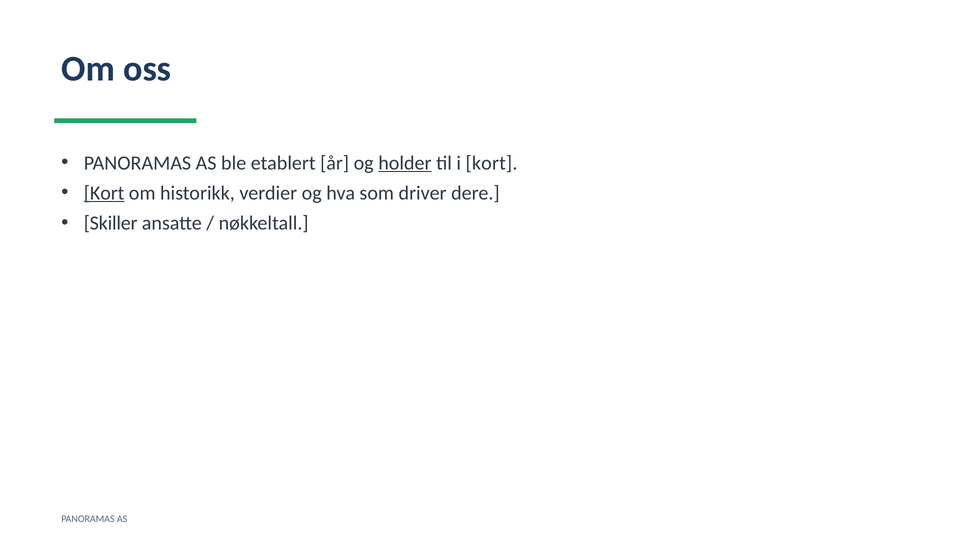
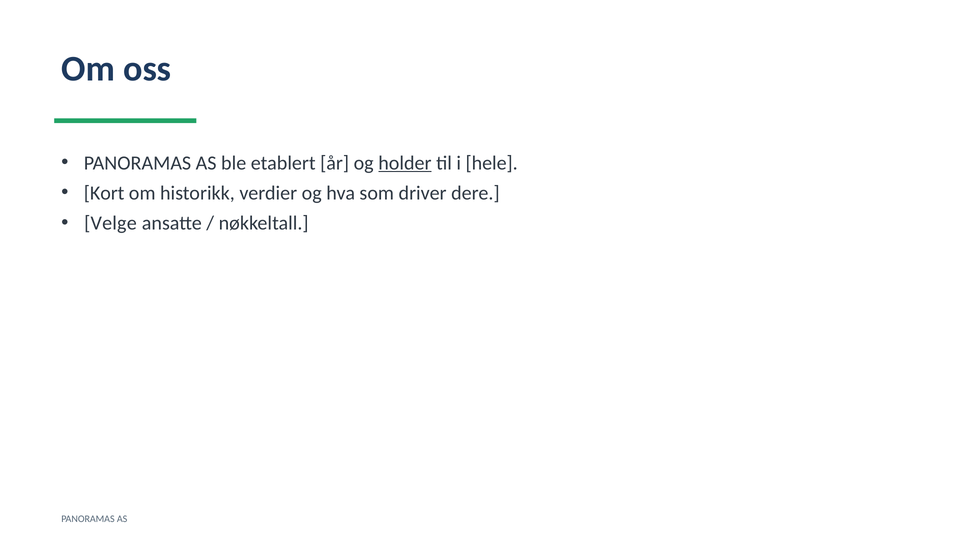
i kort: kort -> hele (492, 163)
Kort underline: present -> none (104, 193)
Skiller: Skiller -> Velge (110, 223)
